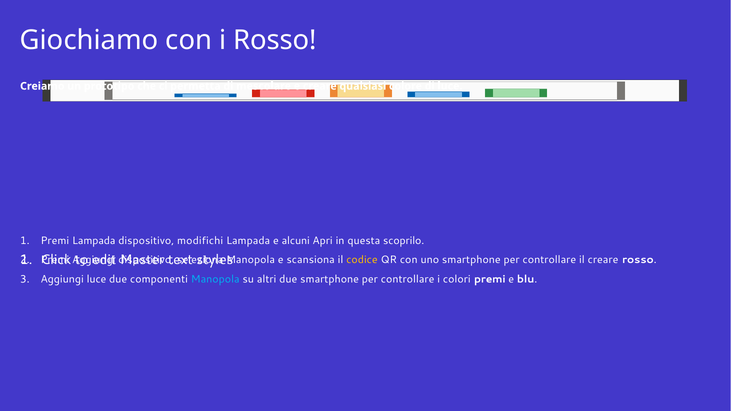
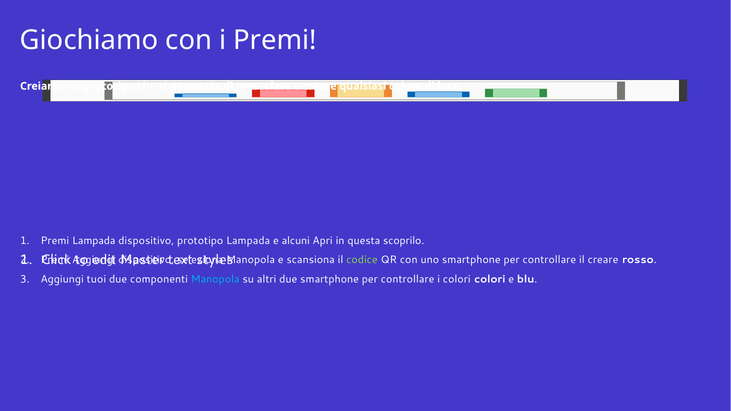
i Rosso: Rosso -> Premi (275, 40)
dispositivo modifichi: modifichi -> prototipo (200, 241)
codice colour: yellow -> light green (362, 260)
Aggiungi luce: luce -> tuoi (96, 279)
colori premi: premi -> colori (490, 279)
